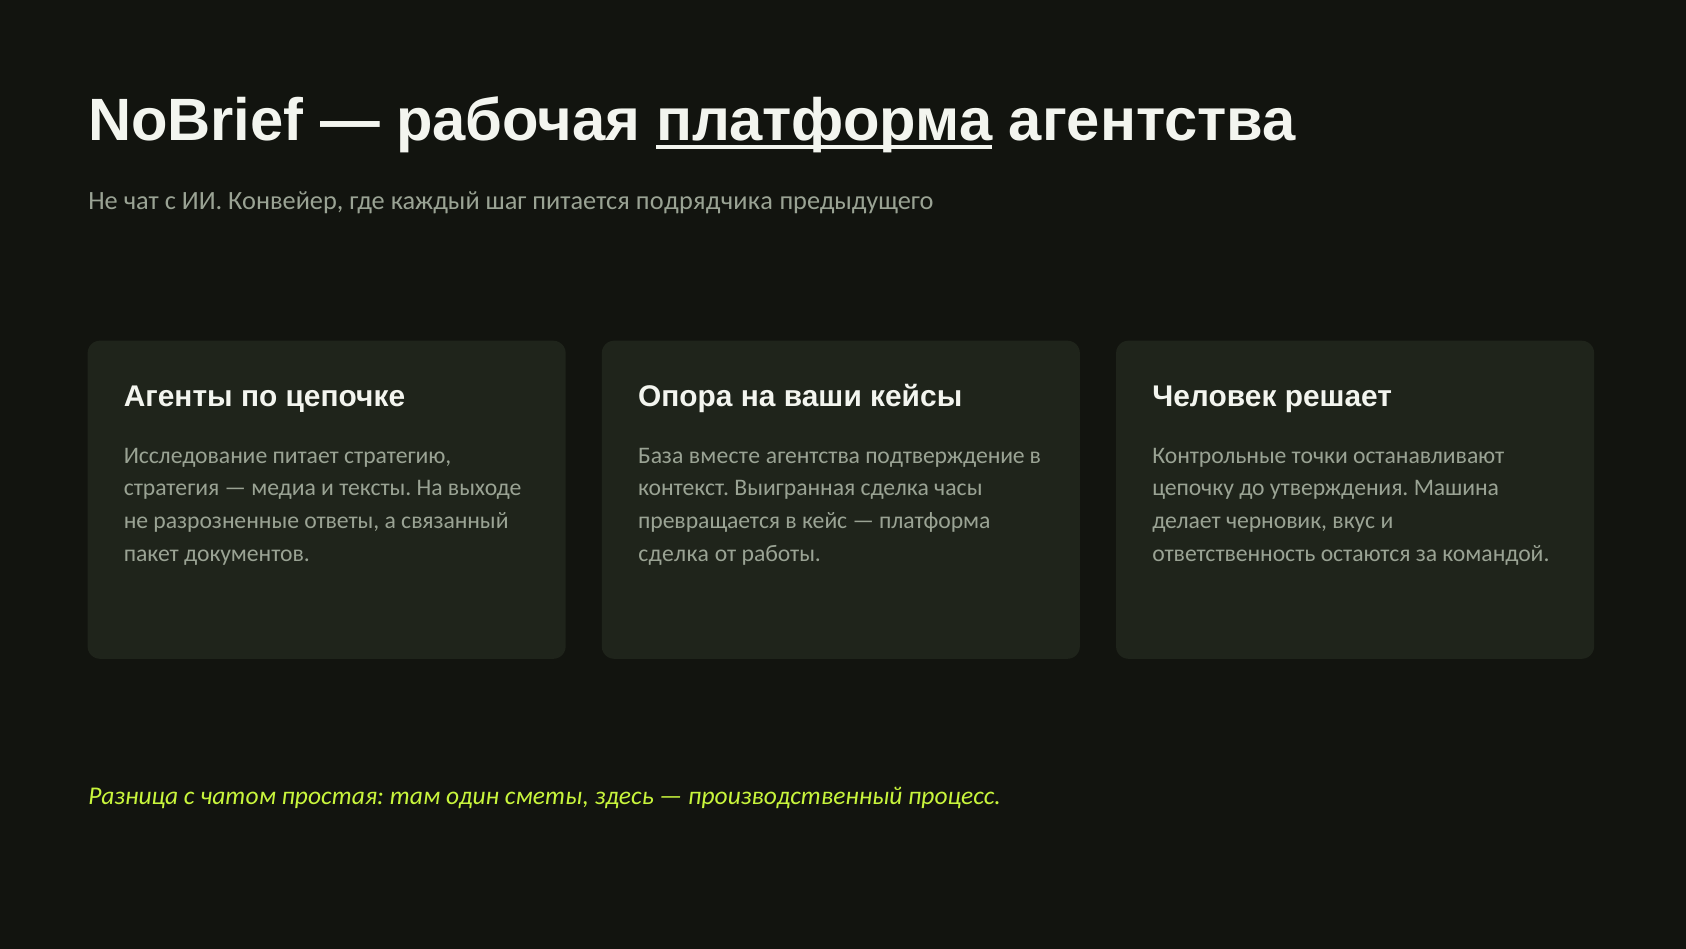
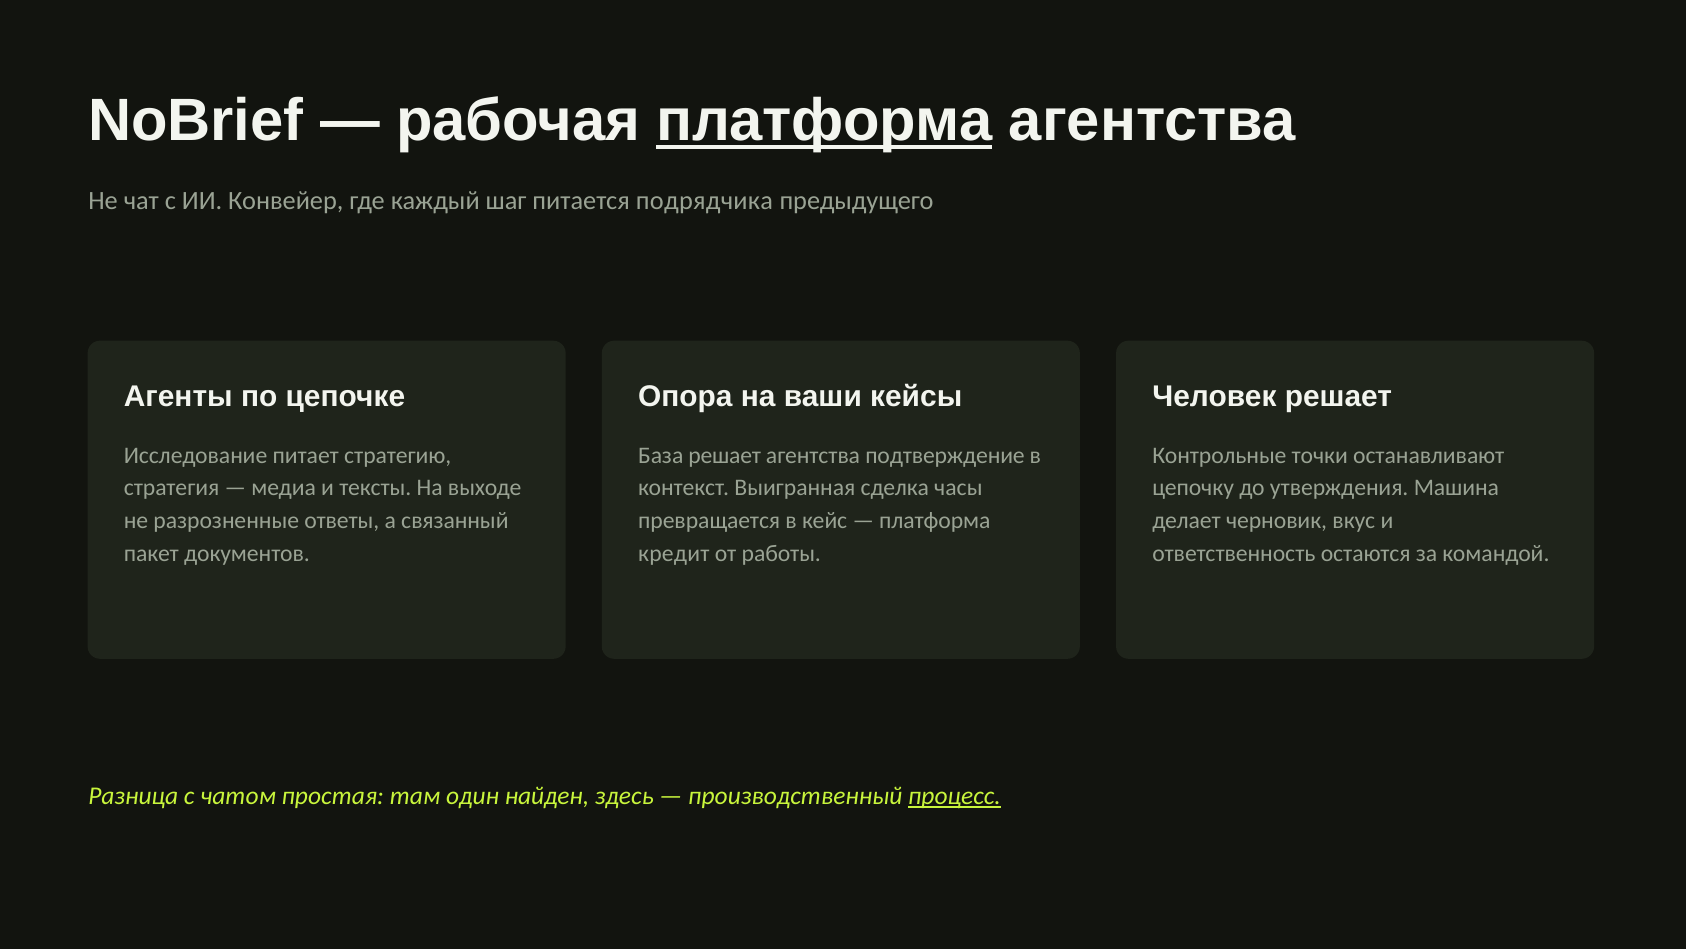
База вместе: вместе -> решает (725, 455)
сделка: сделка -> кредит (674, 553)
сметы: сметы -> найден (547, 795)
процесс underline: none -> present (955, 795)
